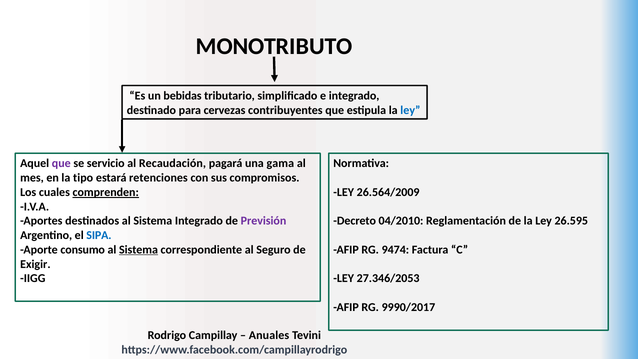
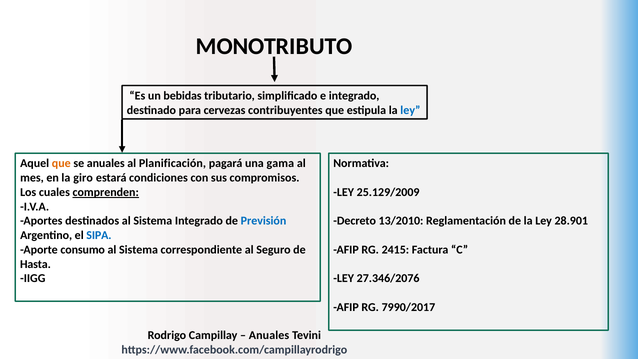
que colour: purple -> orange (61, 163)
se servicio: servicio -> anuales (106, 163)
Recaudación: Recaudación -> Planificación (172, 163)
tipo: tipo -> giro (83, 178)
retenciones: retenciones -> condiciones (158, 178)
26.564/2009: 26.564/2009 -> 25.129/2009 (388, 192)
Previsión colour: purple -> blue (263, 221)
04/2010: 04/2010 -> 13/2010 (401, 221)
26.595: 26.595 -> 28.901 (571, 221)
Sistema underline: present -> none (138, 250)
9474: 9474 -> 2415 (395, 250)
Exigir: Exigir -> Hasta (35, 264)
27.346/2053: 27.346/2053 -> 27.346/2076 (388, 278)
9990/2017: 9990/2017 -> 7990/2017 (408, 307)
